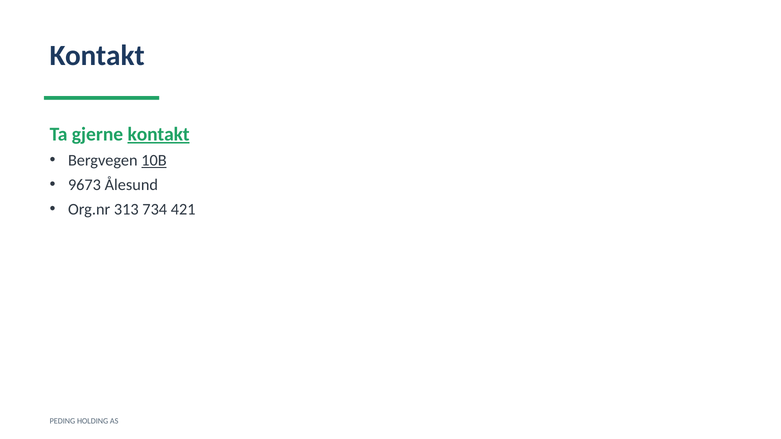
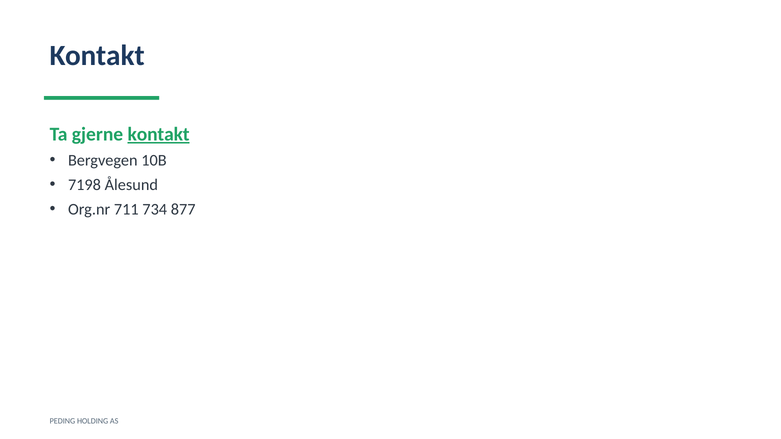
10B underline: present -> none (154, 161)
9673: 9673 -> 7198 (84, 185)
313: 313 -> 711 (126, 209)
421: 421 -> 877 (183, 209)
